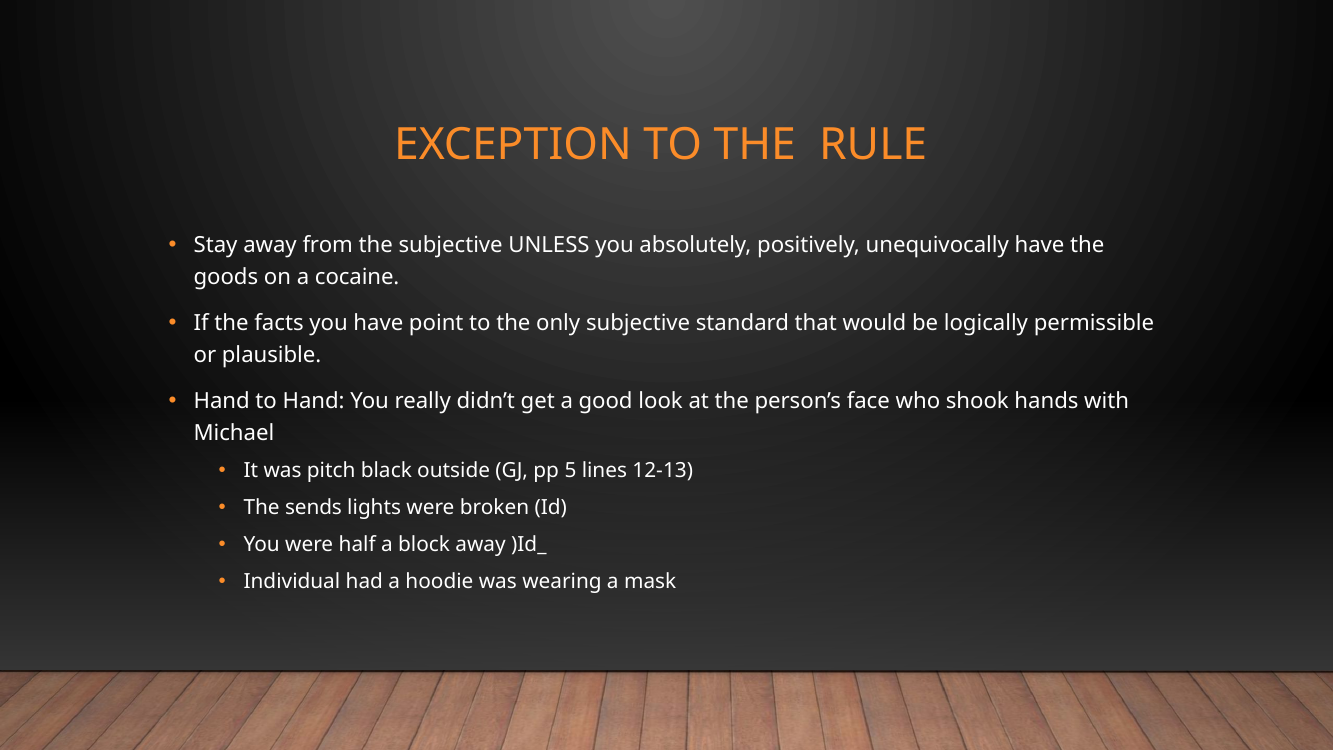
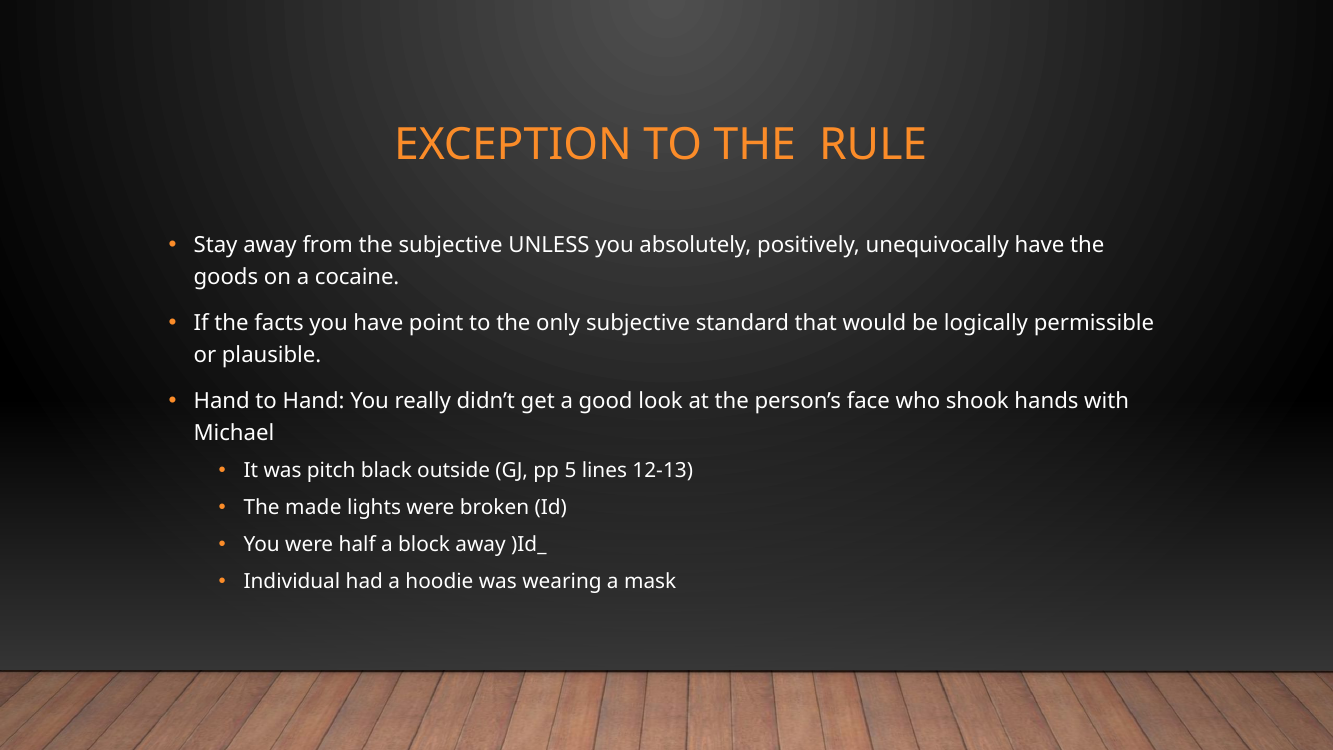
sends: sends -> made (313, 508)
